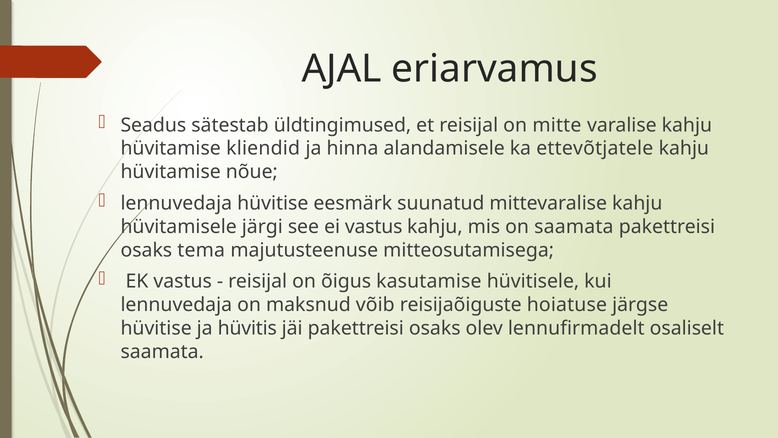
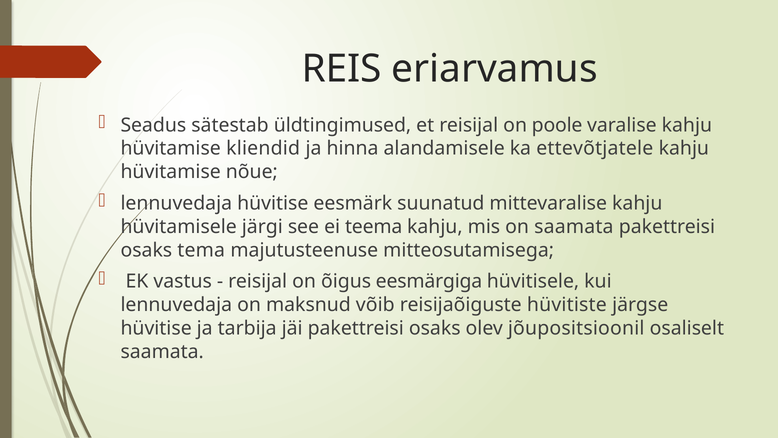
AJAL: AJAL -> REIS (342, 69)
mitte: mitte -> poole (557, 125)
ei vastus: vastus -> teema (374, 227)
kasutamise: kasutamise -> eesmärgiga (429, 281)
hoiatuse: hoiatuse -> hüvitiste (567, 305)
hüvitis: hüvitis -> tarbija (247, 328)
lennufirmadelt: lennufirmadelt -> jõupositsioonil (576, 328)
